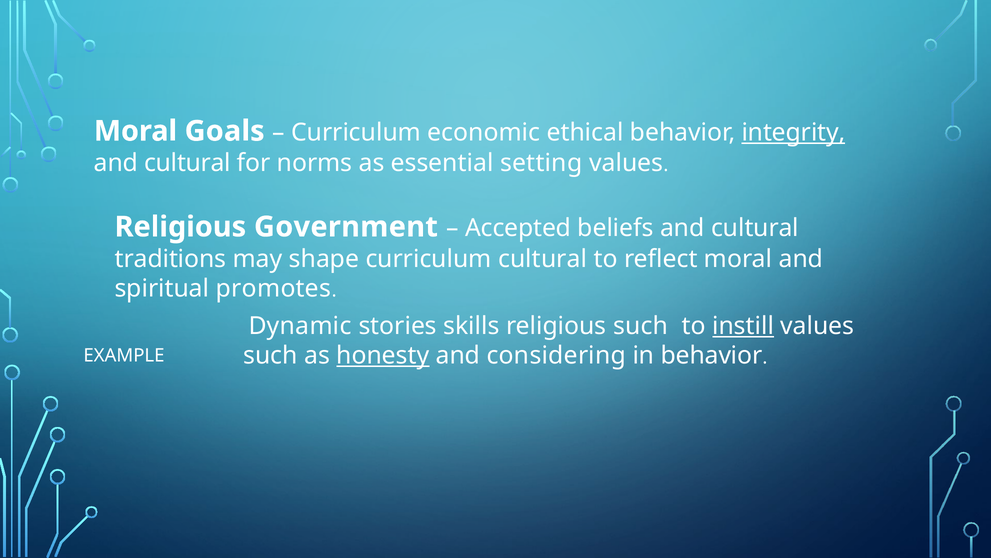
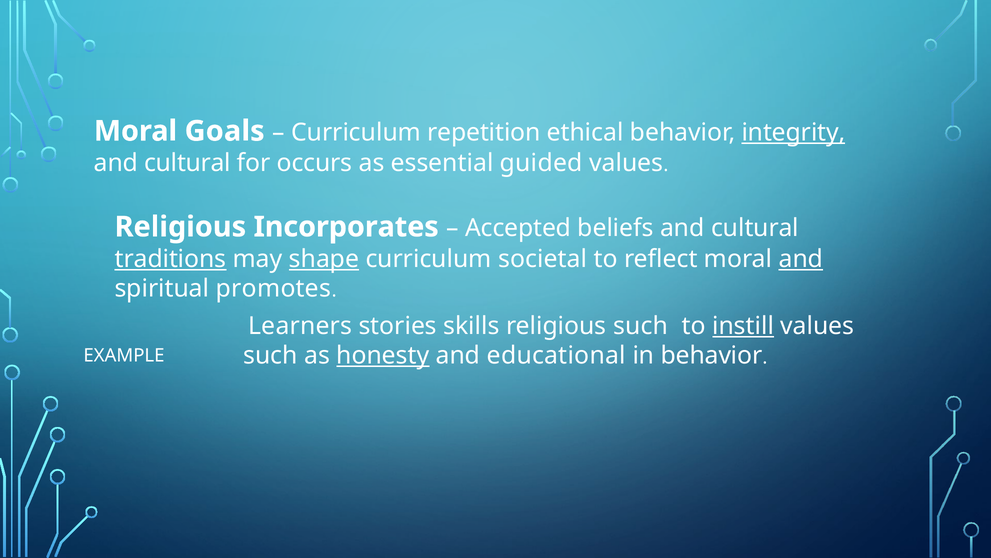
economic: economic -> repetition (484, 132)
norms: norms -> occurs (315, 163)
setting: setting -> guided (541, 163)
Government: Government -> Incorporates (346, 227)
traditions underline: none -> present (170, 259)
shape underline: none -> present (324, 259)
curriculum cultural: cultural -> societal (543, 259)
and underline: none -> present (801, 259)
Dynamic: Dynamic -> Learners (300, 326)
considering: considering -> educational (556, 355)
